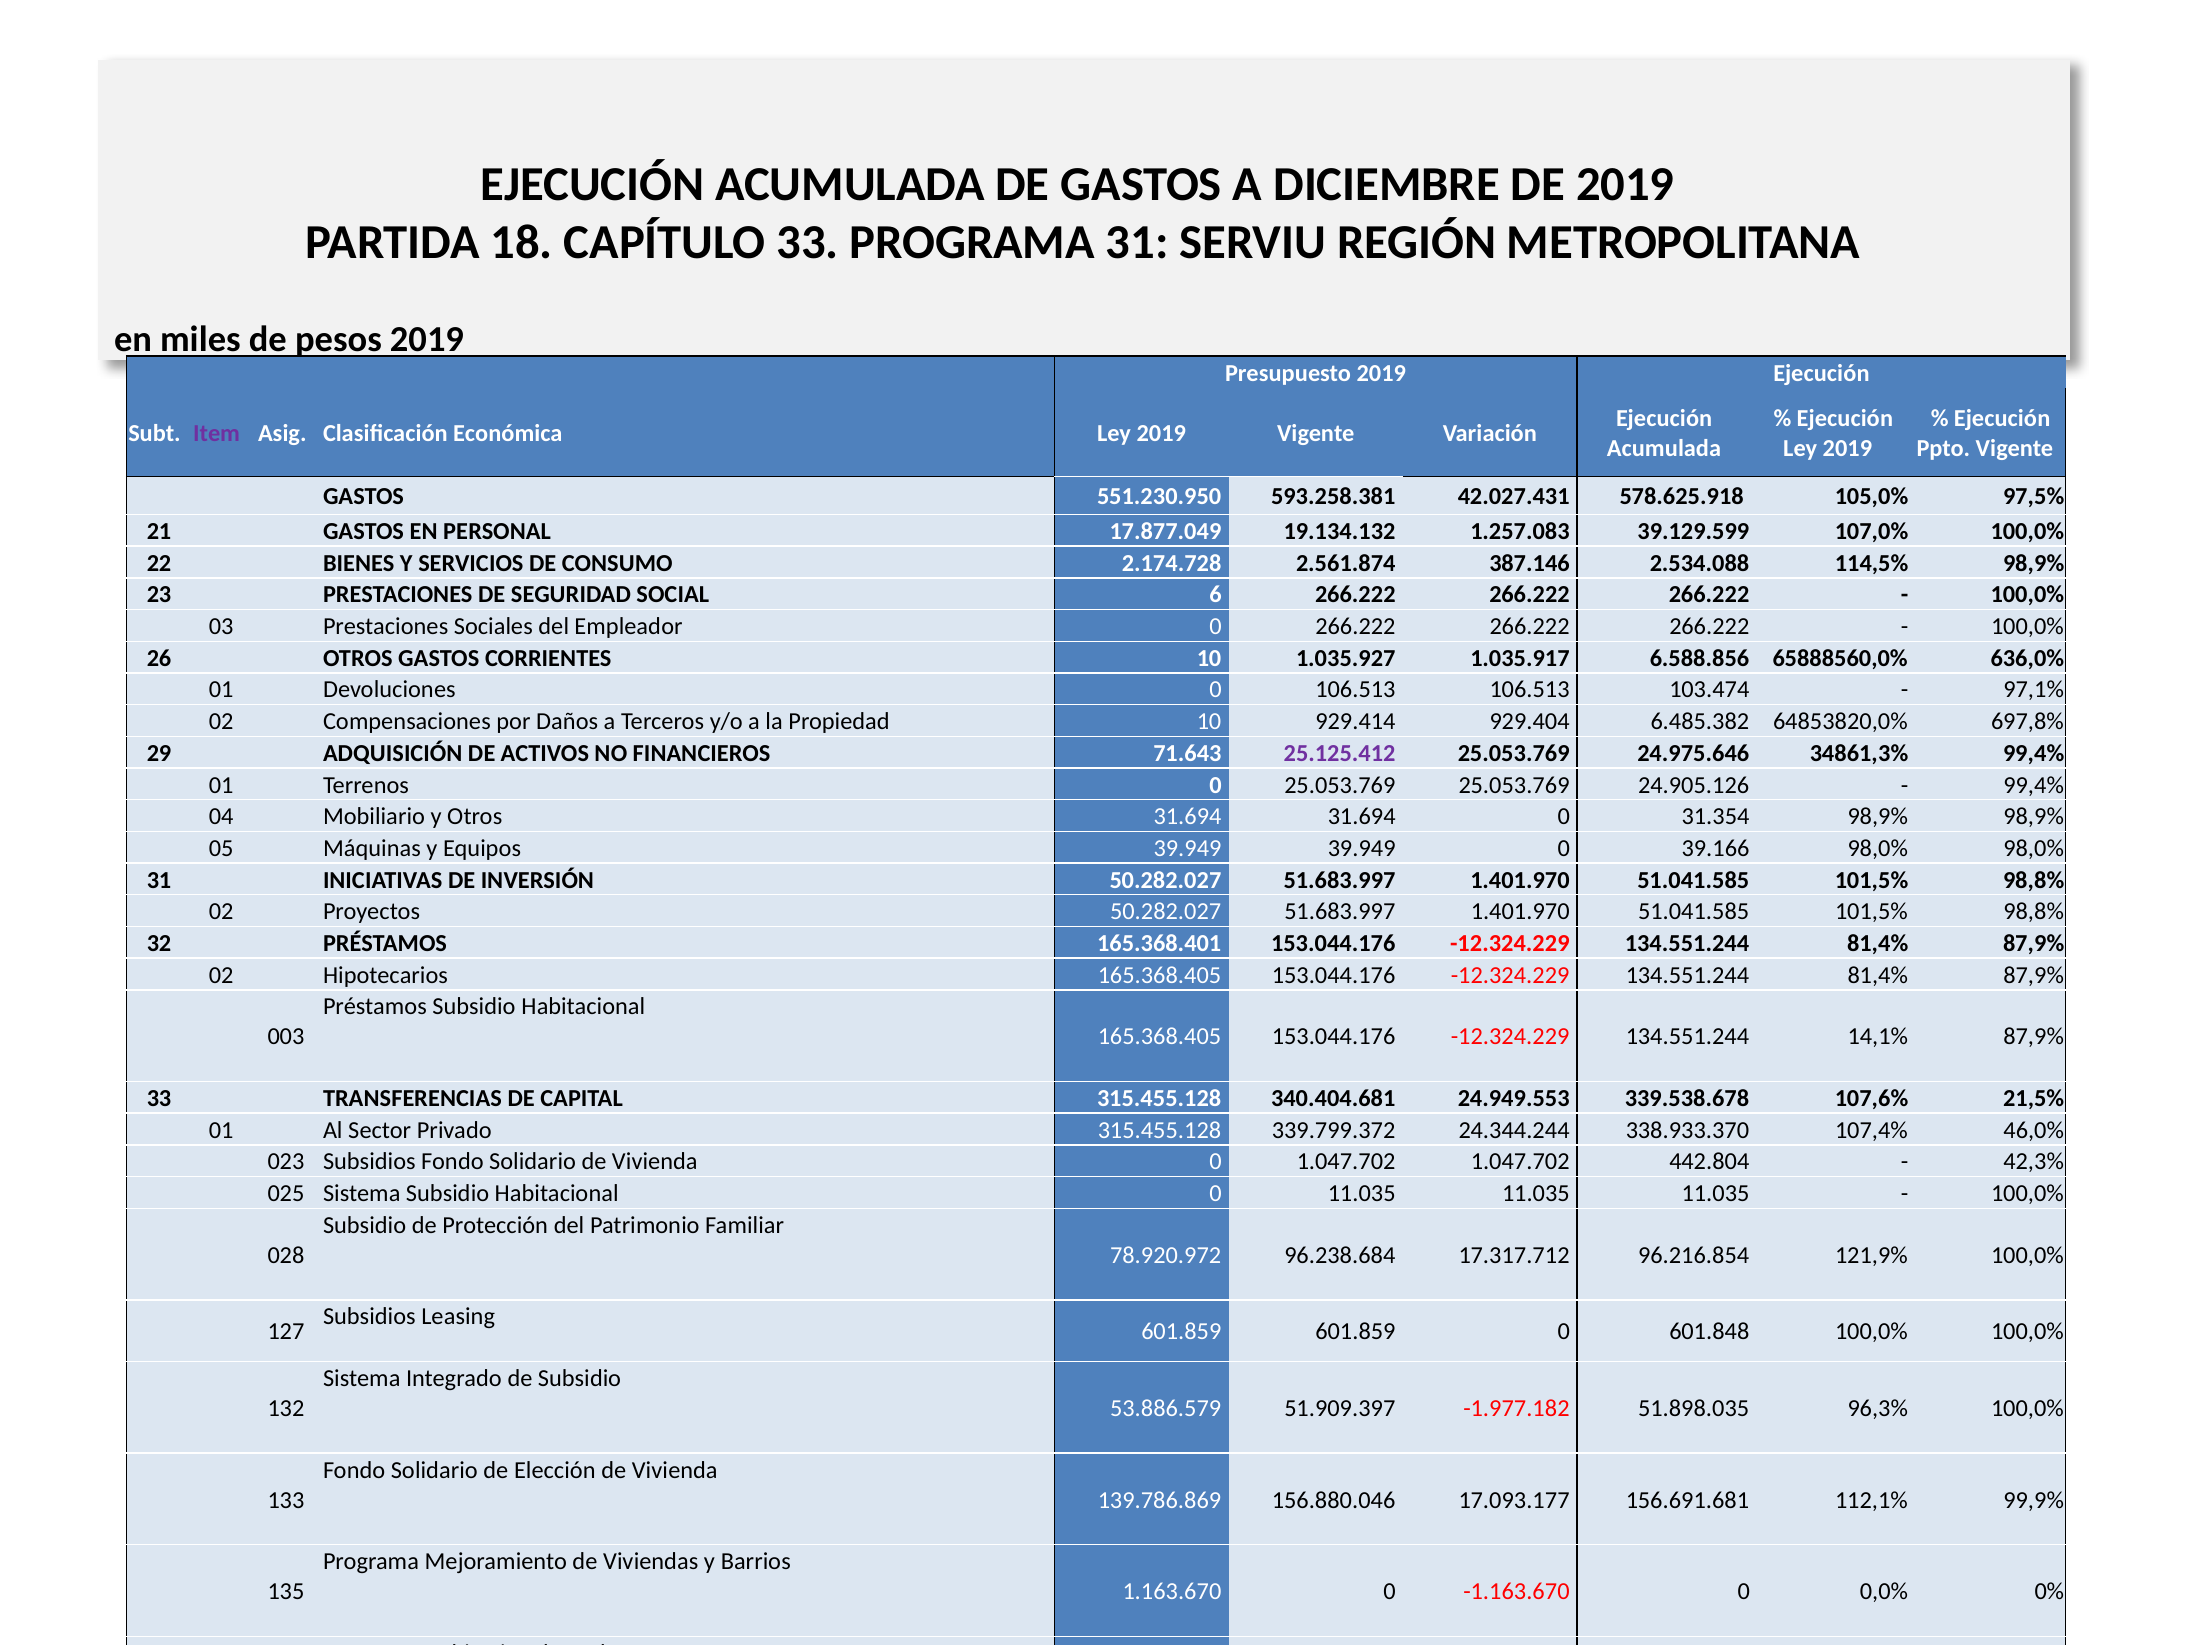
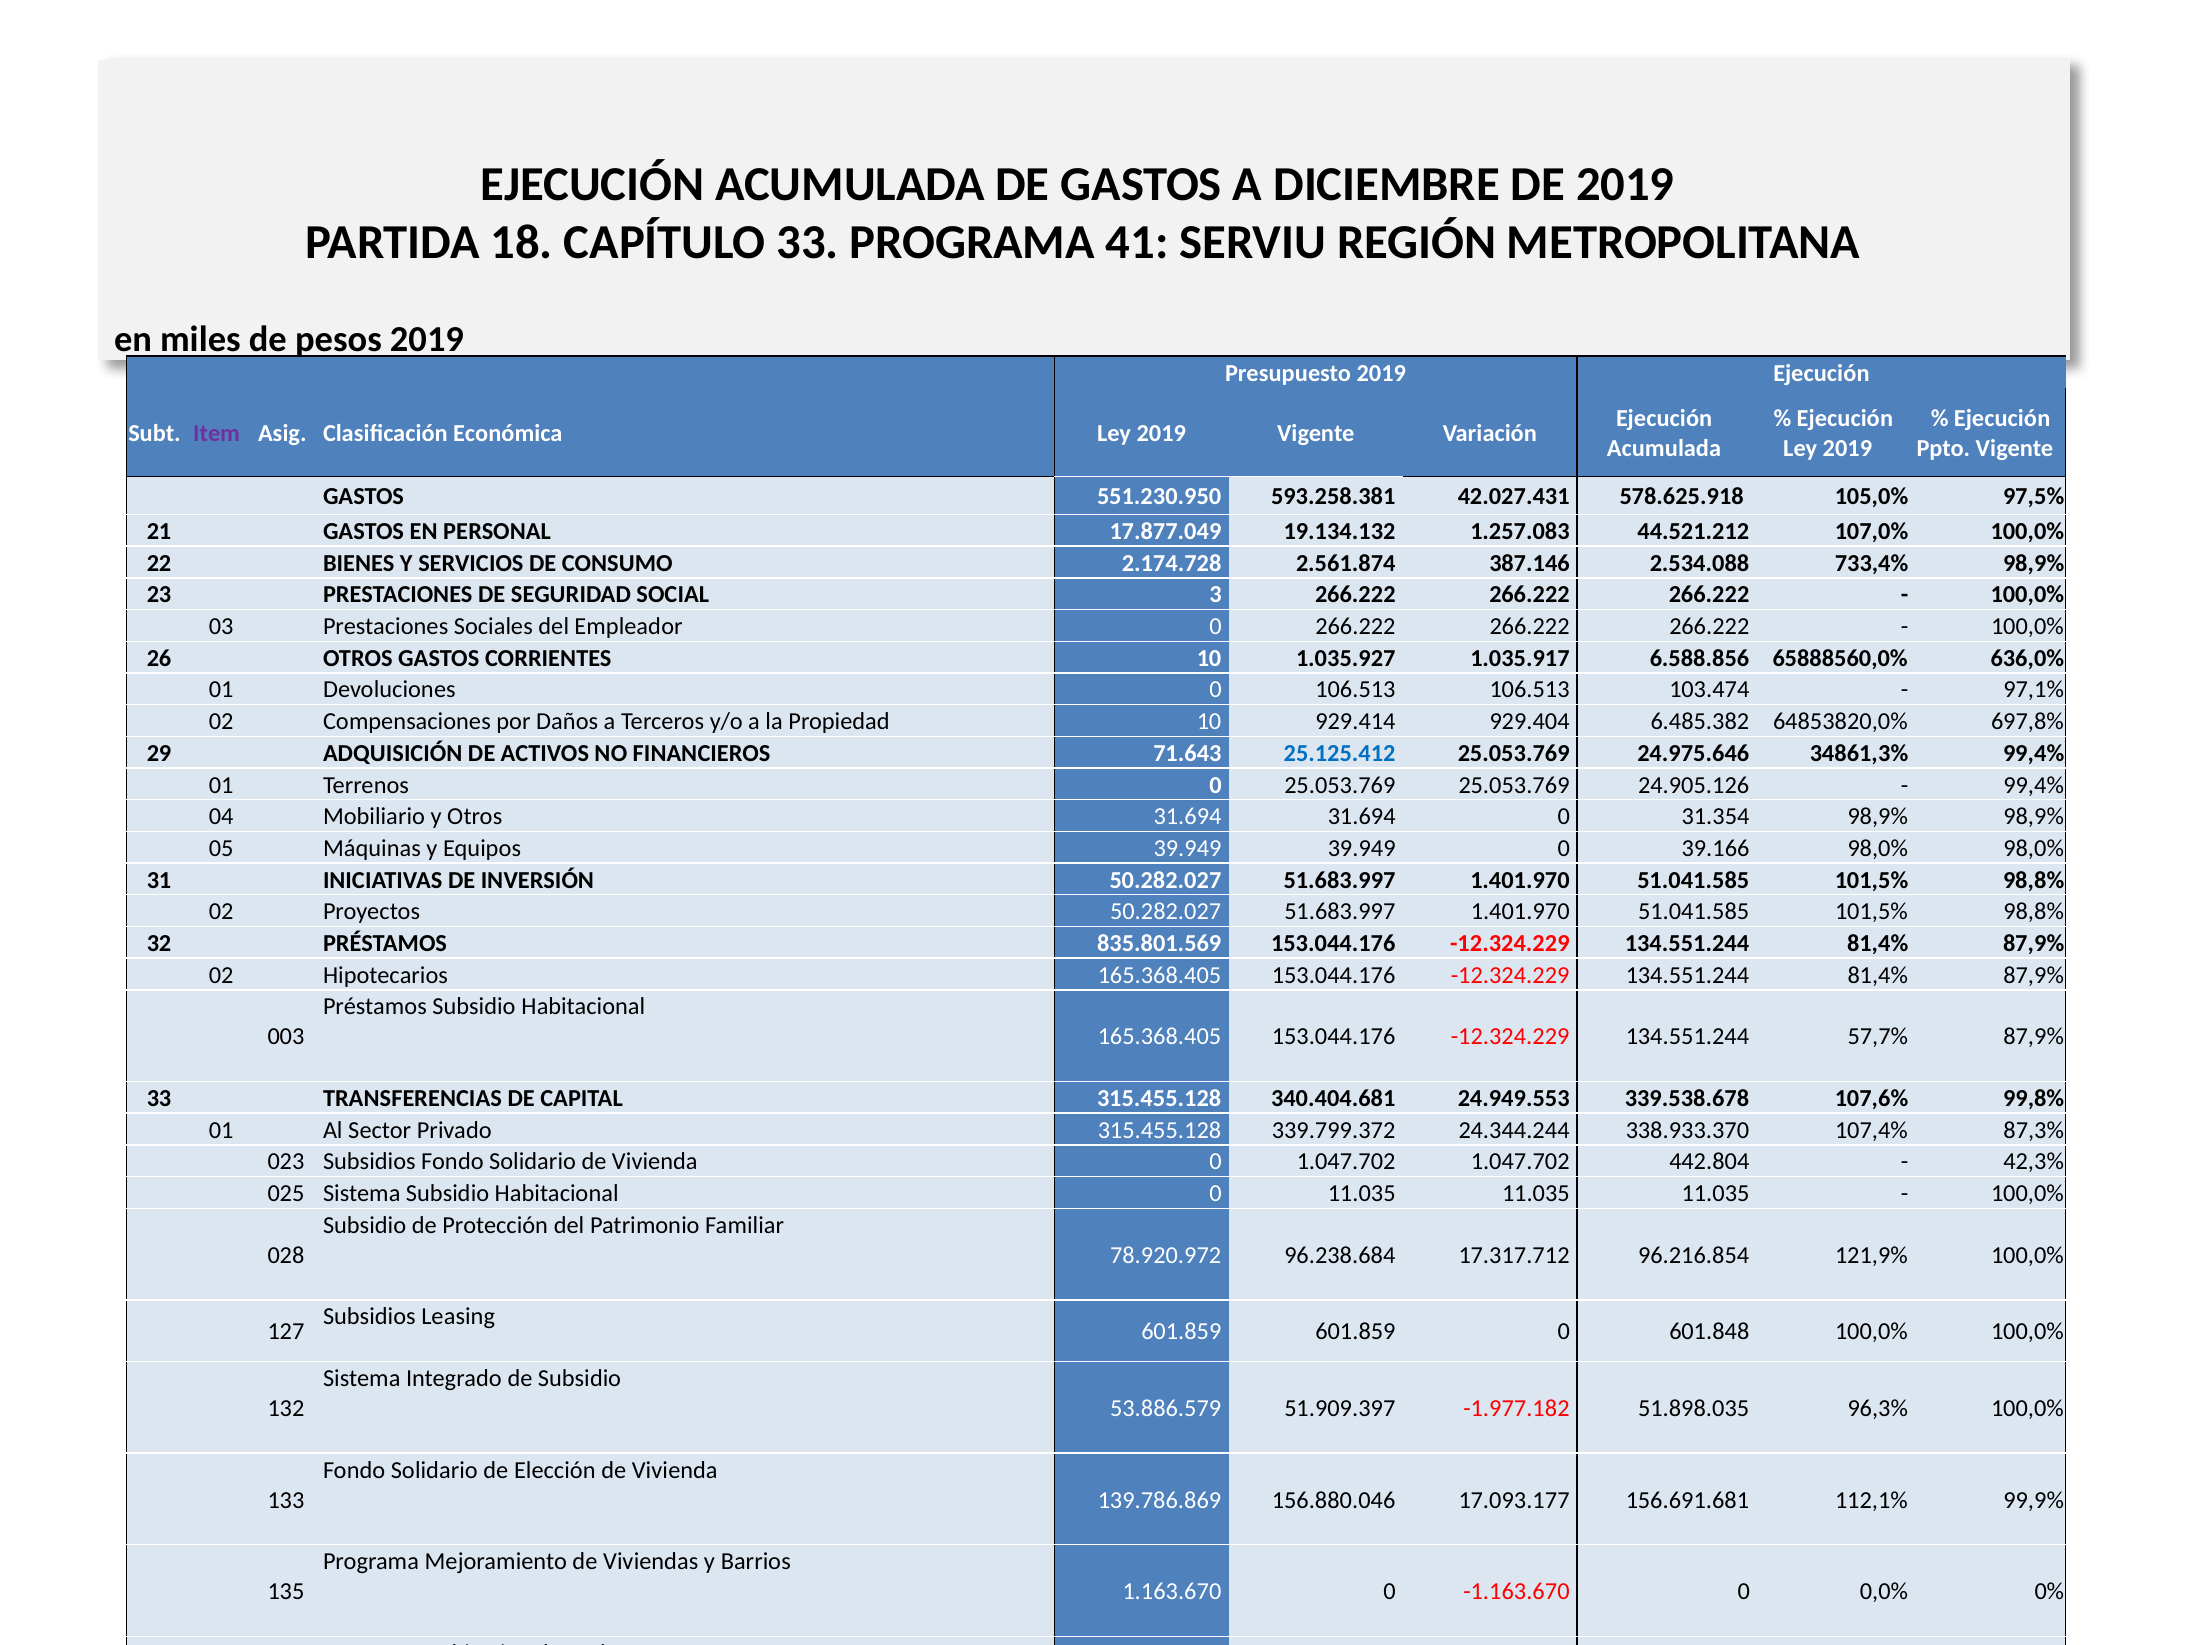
PROGRAMA 31: 31 -> 41 (1137, 242)
39.129.599: 39.129.599 -> 44.521.212 (1693, 531)
114,5%: 114,5% -> 733,4% (1872, 563)
6: 6 -> 3 (1216, 595)
25.125.412 colour: purple -> blue (1340, 753)
165.368.401: 165.368.401 -> 835.801.569 (1159, 943)
14,1%: 14,1% -> 57,7% (1878, 1037)
21,5%: 21,5% -> 99,8% (2034, 1098)
46,0%: 46,0% -> 87,3% (2034, 1130)
